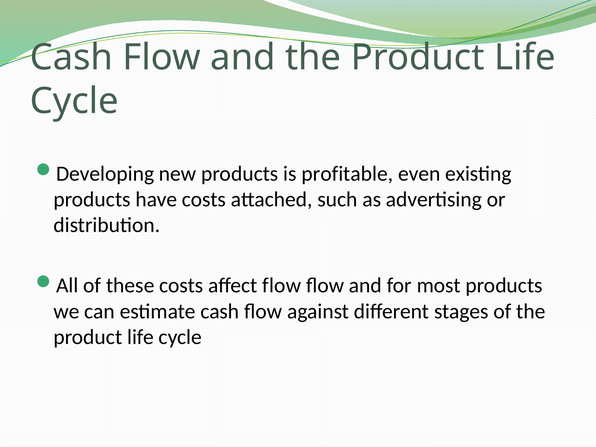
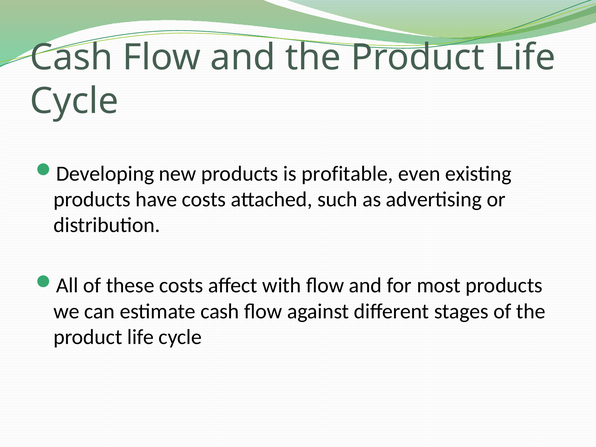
affect flow: flow -> with (282, 285)
